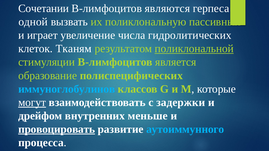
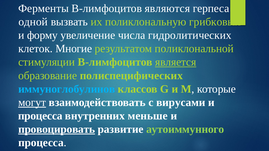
Сочетании: Сочетании -> Ферменты (43, 8)
пассивный: пассивный -> грибковых (215, 22)
играет: играет -> форму (42, 35)
Тканям: Тканям -> Многие (74, 49)
поликлональной underline: present -> none (194, 49)
является underline: none -> present (176, 62)
задержки: задержки -> вирусами (181, 103)
дрейфом: дрейфом -> процесса (40, 116)
аутоиммунного colour: light blue -> light green (185, 129)
